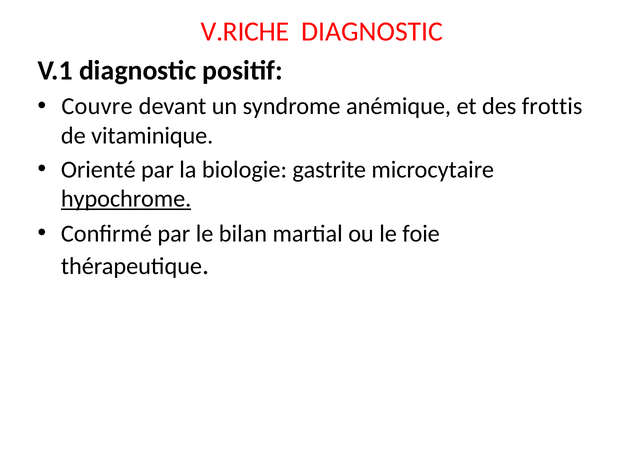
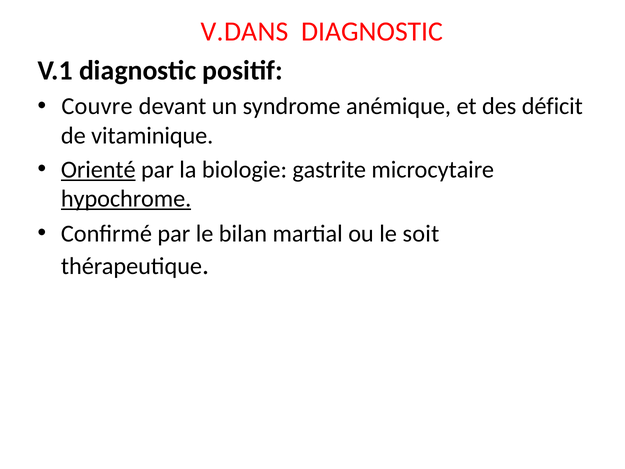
V.RICHE: V.RICHE -> V.DANS (245, 32)
frottis: frottis -> déficit (552, 106)
Orienté underline: none -> present (98, 170)
foie: foie -> soit (421, 233)
